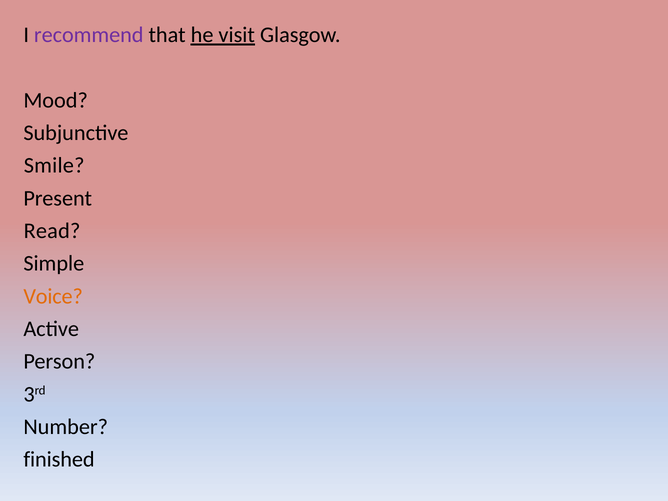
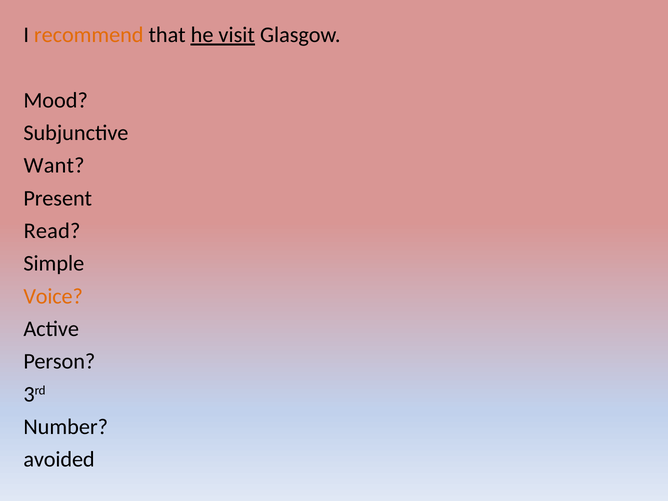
recommend colour: purple -> orange (89, 35)
Smile: Smile -> Want (54, 166)
finished: finished -> avoided (59, 460)
